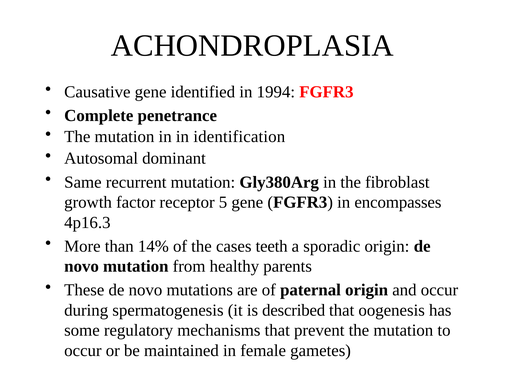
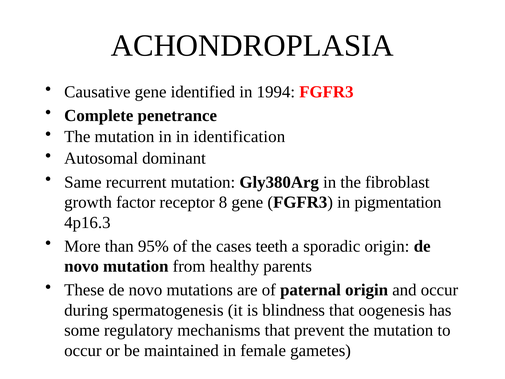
5: 5 -> 8 (223, 202)
encompasses: encompasses -> pigmentation (398, 202)
14%: 14% -> 95% (153, 246)
described: described -> blindness (294, 310)
